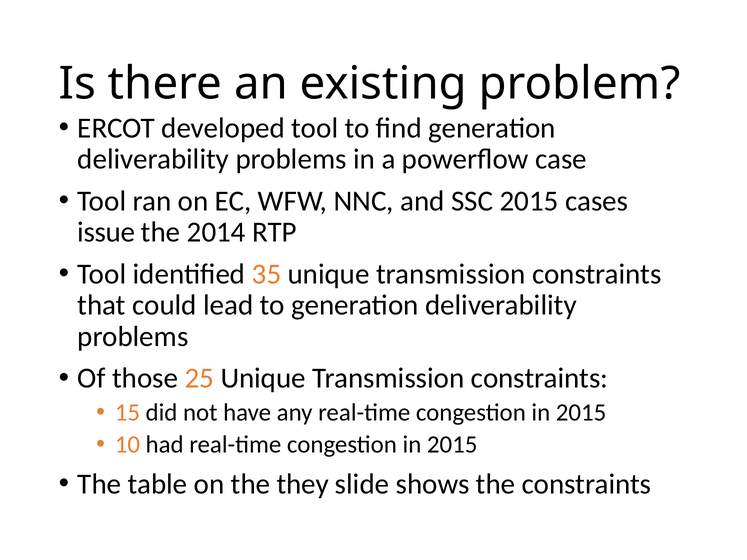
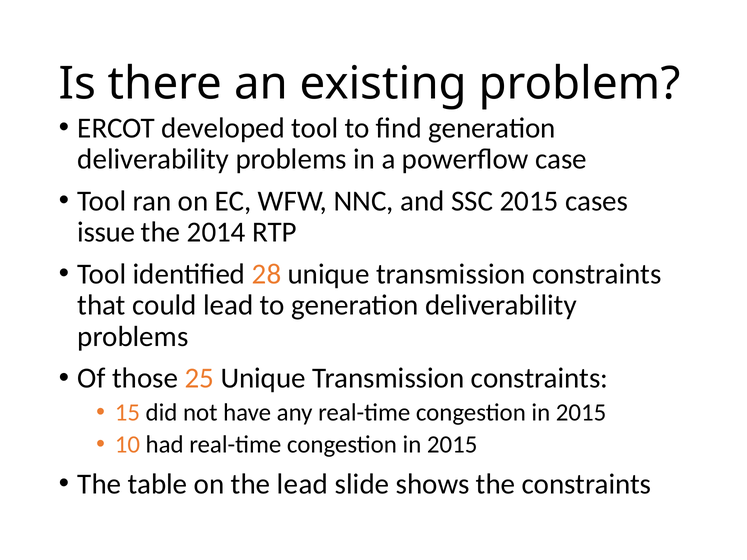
35: 35 -> 28 (267, 274)
the they: they -> lead (302, 484)
